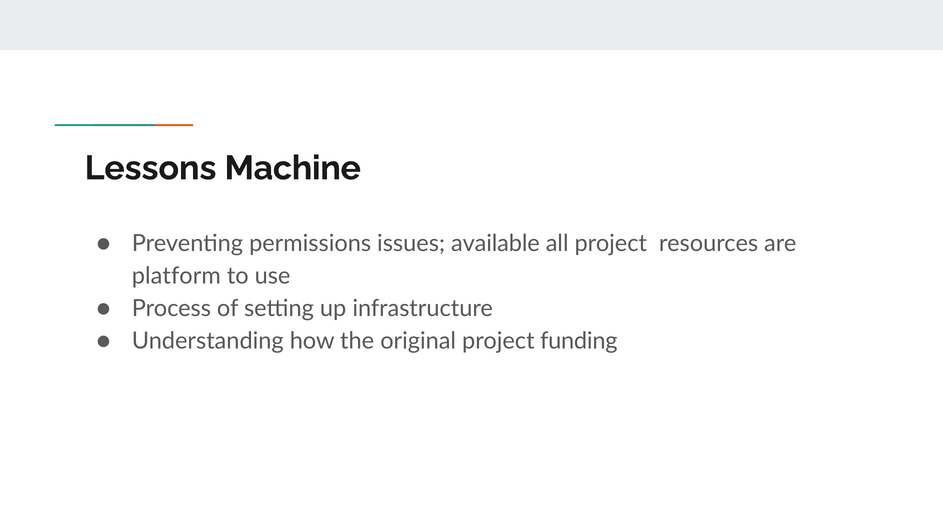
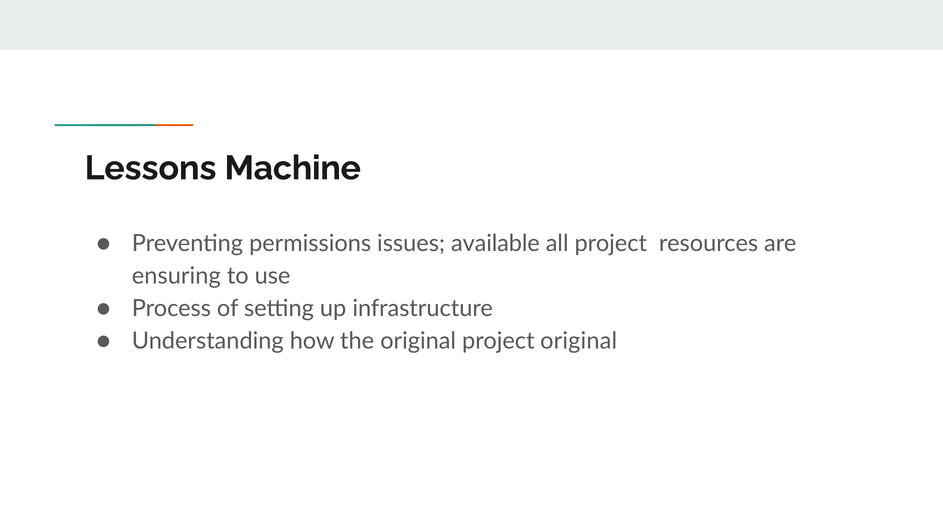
platform: platform -> ensuring (176, 276)
project funding: funding -> original (579, 341)
